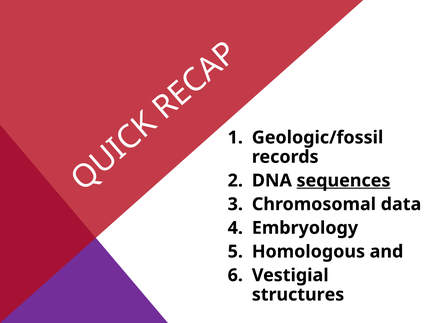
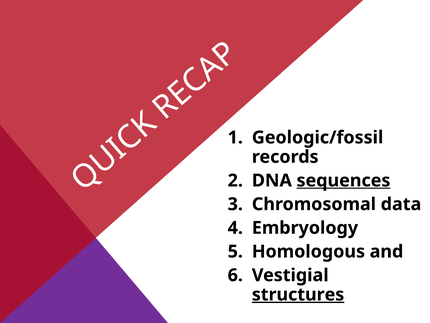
structures underline: none -> present (298, 294)
